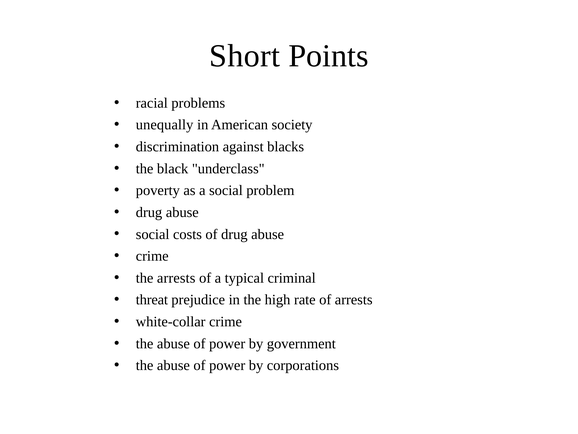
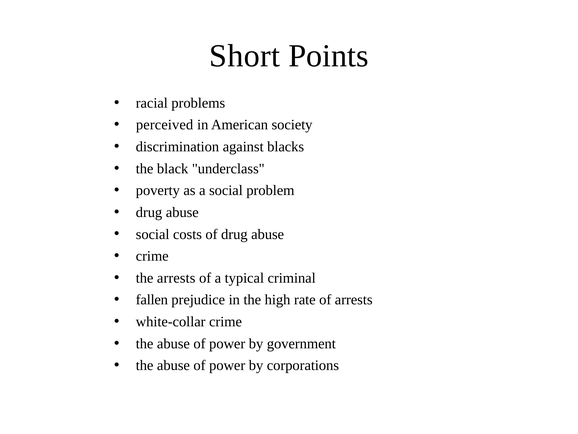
unequally: unequally -> perceived (165, 125)
threat: threat -> fallen (152, 300)
